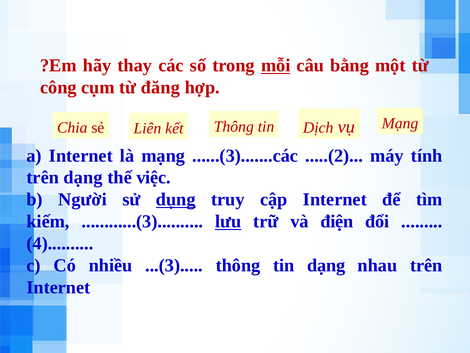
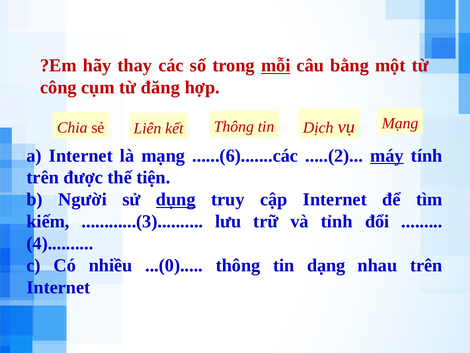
......(3).......các: ......(3).......các -> ......(6).......các (245, 155)
máy underline: none -> present (387, 155)
trên dạng: dạng -> được (83, 177)
việc: việc -> tiện (153, 177)
lưu underline: present -> none (228, 221)
điện: điện -> tỉnh (337, 221)
...(3: ...(3 -> ...(0 (174, 265)
